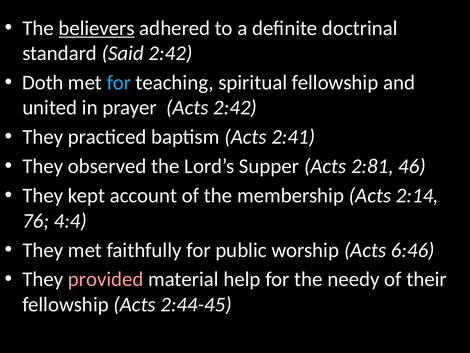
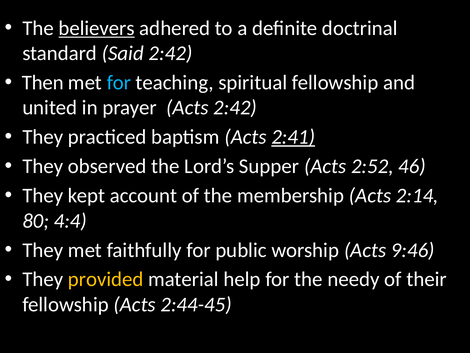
Doth: Doth -> Then (43, 82)
2:41 underline: none -> present (293, 137)
2:81: 2:81 -> 2:52 (372, 166)
76: 76 -> 80 (36, 220)
6:46: 6:46 -> 9:46 (413, 250)
provided colour: pink -> yellow (106, 279)
